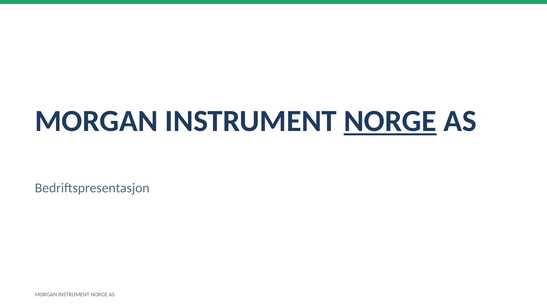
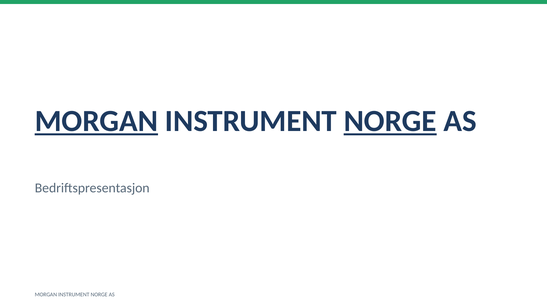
MORGAN underline: none -> present (96, 121)
